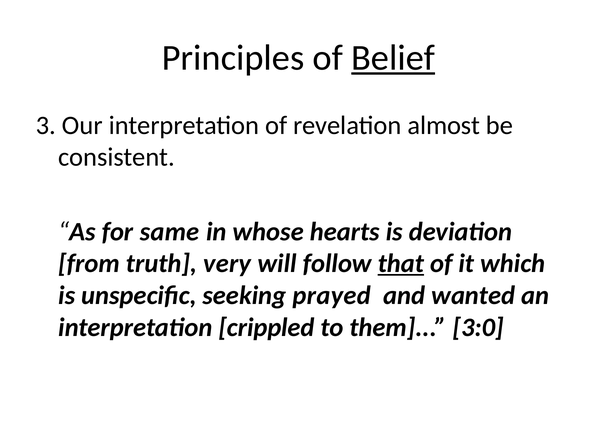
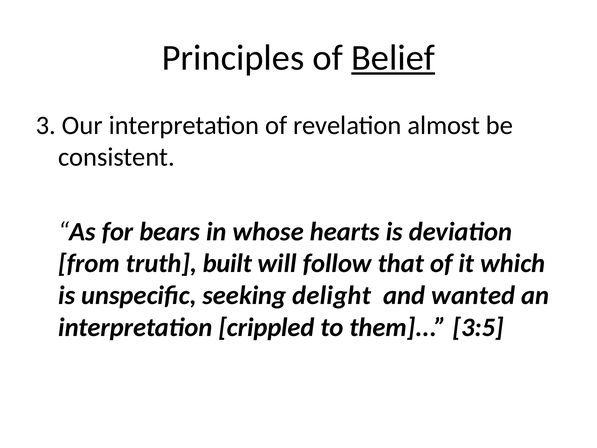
same: same -> bears (170, 232)
very: very -> built (227, 263)
that underline: present -> none (401, 263)
prayed: prayed -> delight (332, 295)
3:0: 3:0 -> 3:5 (478, 327)
